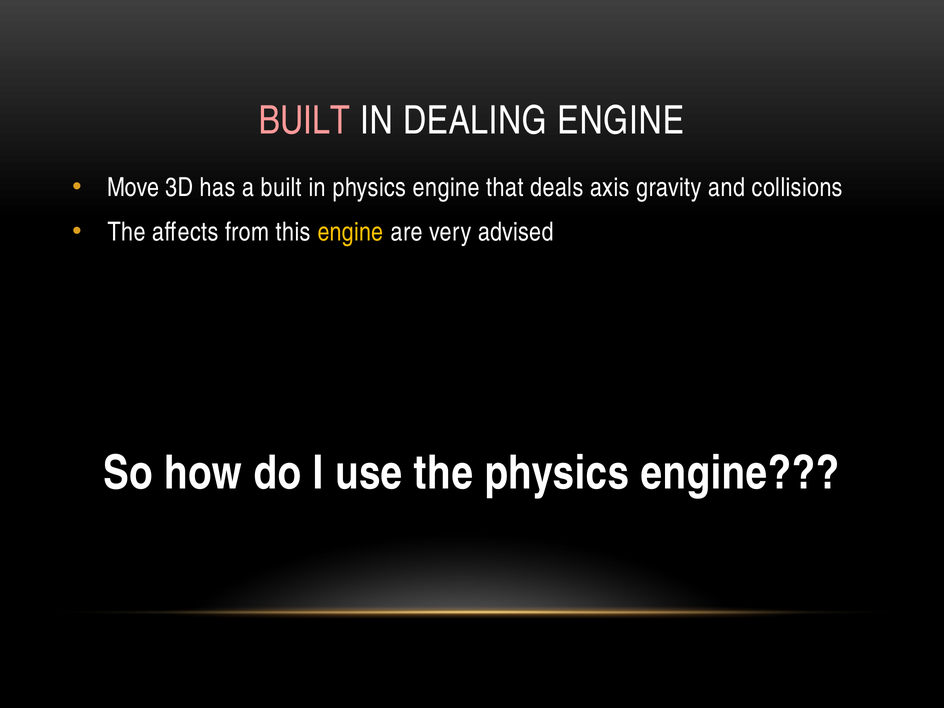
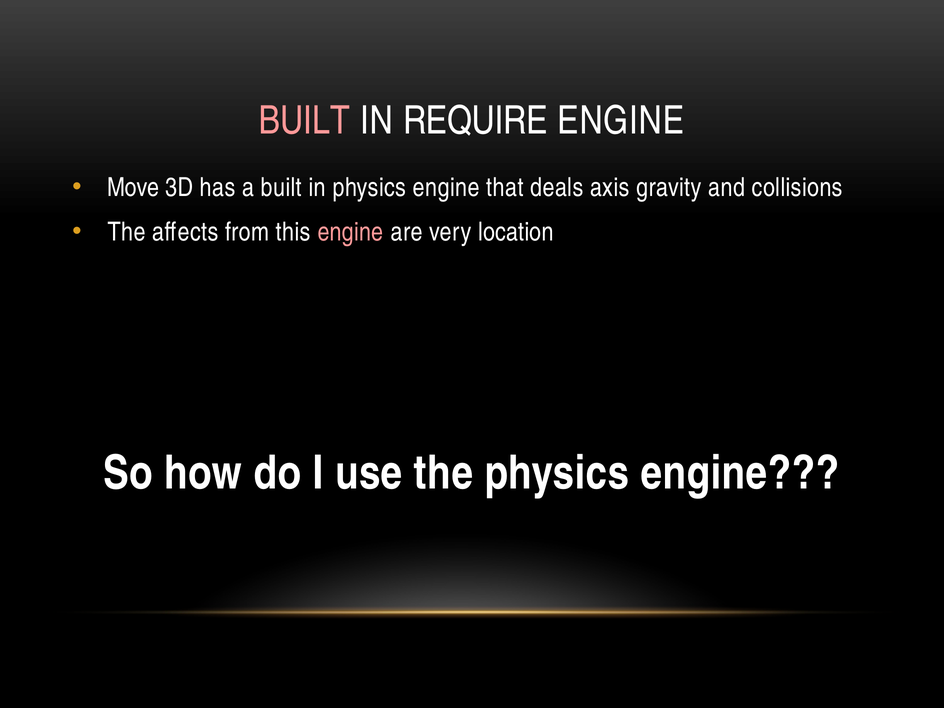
DEALING: DEALING -> REQUIRE (475, 121)
engine colour: yellow -> pink (350, 232)
advised: advised -> location (516, 232)
